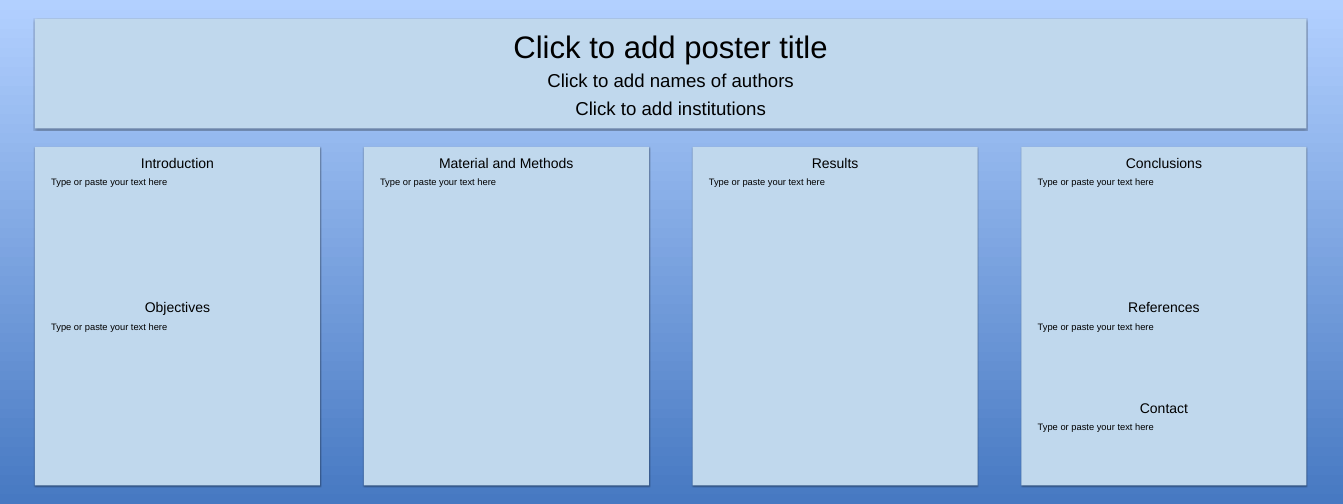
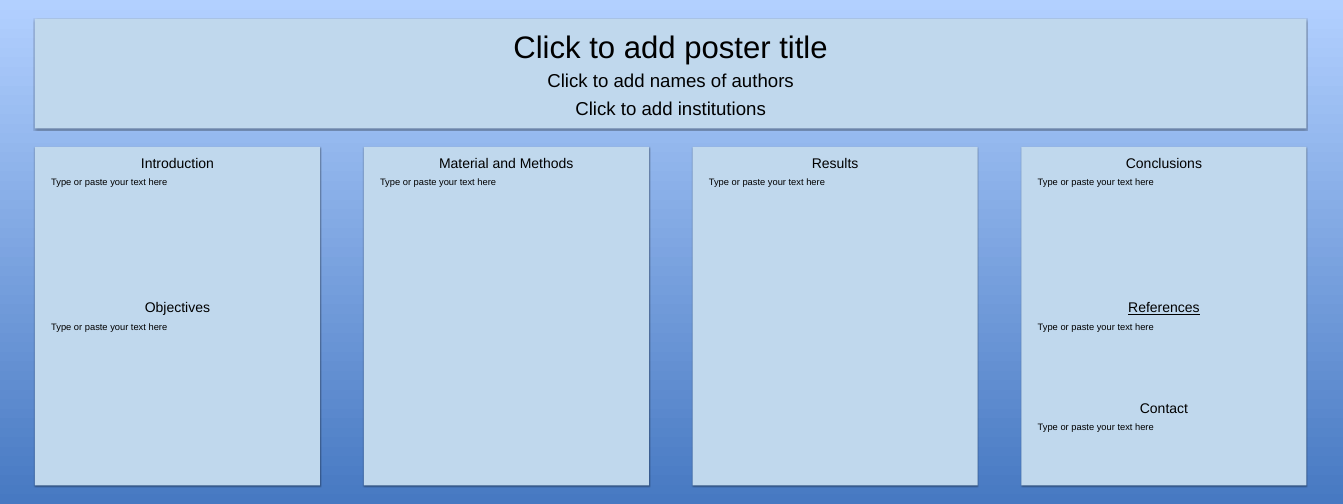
References underline: none -> present (1164, 308)
